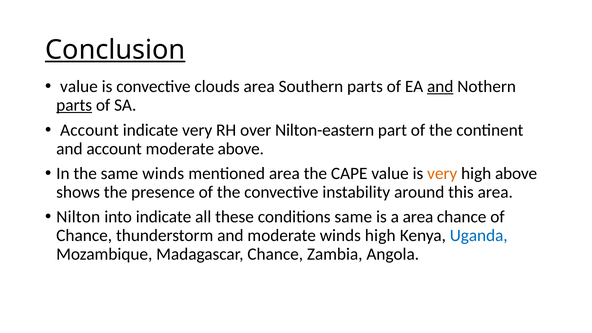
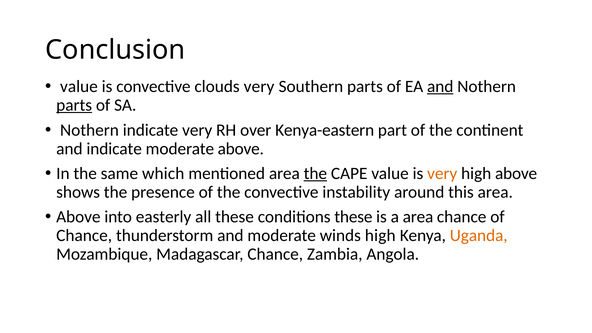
Conclusion underline: present -> none (115, 50)
clouds area: area -> very (259, 87)
Account: Account -> Nothern (89, 130)
Nilton-eastern: Nilton-eastern -> Kenya-eastern (325, 130)
and account: account -> indicate (114, 149)
same winds: winds -> which (163, 173)
the underline: none -> present (315, 173)
Nilton: Nilton -> Above (78, 217)
into indicate: indicate -> easterly (164, 217)
conditions same: same -> these (353, 217)
Uganda colour: blue -> orange (479, 236)
